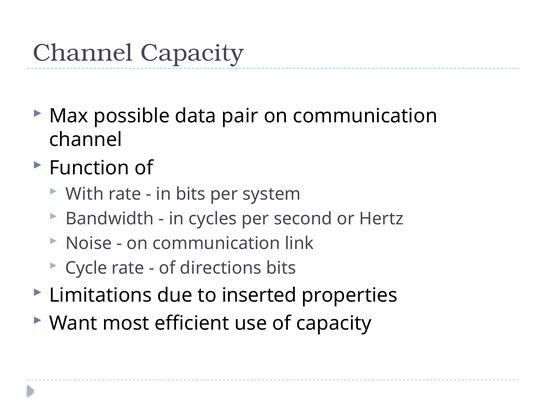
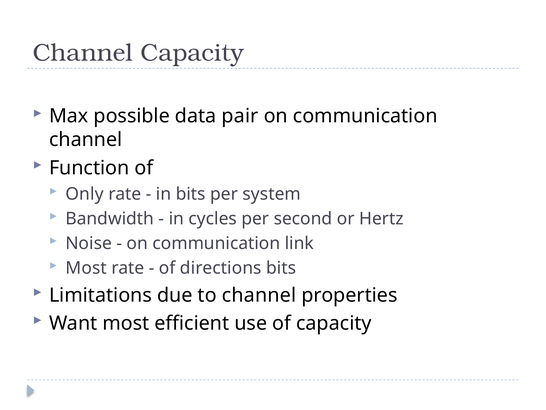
With: With -> Only (85, 194)
Cycle: Cycle -> Most (86, 268)
to inserted: inserted -> channel (259, 295)
